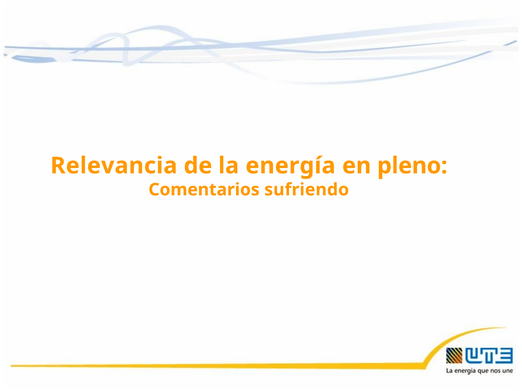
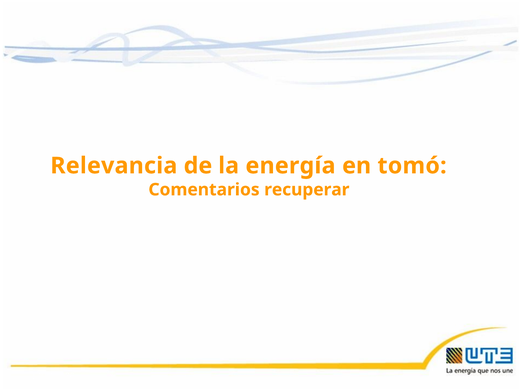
pleno: pleno -> tomó (412, 166)
sufriendo: sufriendo -> recuperar (307, 190)
